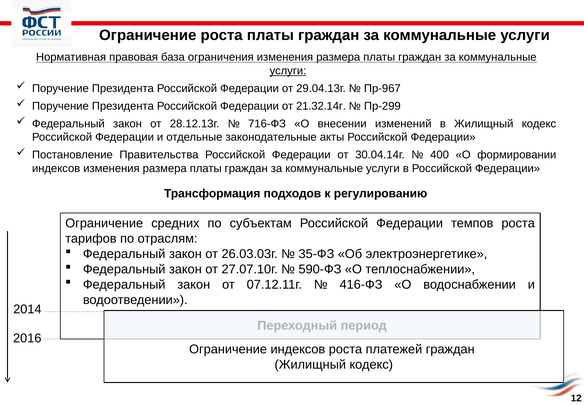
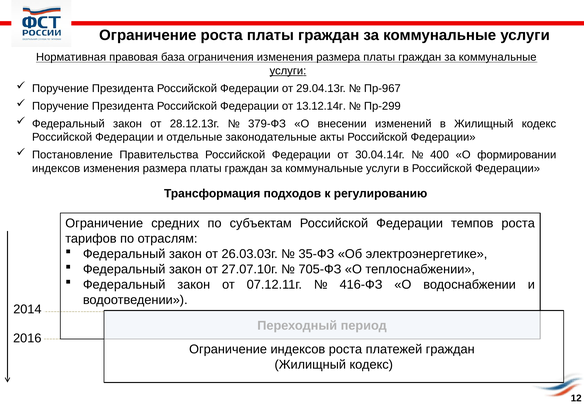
21.32.14г: 21.32.14г -> 13.12.14г (321, 106)
716-ФЗ: 716-ФЗ -> 379-ФЗ (267, 123)
590-ФЗ: 590-ФЗ -> 705-ФЗ (320, 269)
